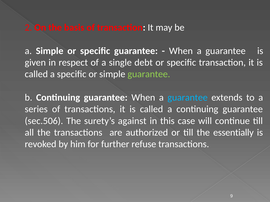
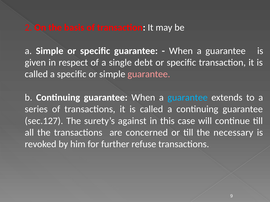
guarantee colour: light green -> pink (149, 74)
sec.506: sec.506 -> sec.127 (44, 121)
authorized: authorized -> concerned (147, 133)
essentially: essentially -> necessary (233, 133)
